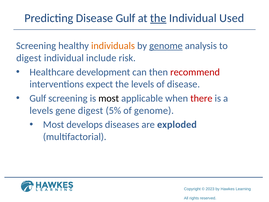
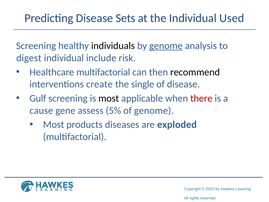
Disease Gulf: Gulf -> Sets (126, 18)
the underline: present -> none (158, 18)
individuals colour: orange -> black (113, 46)
Healthcare development: development -> multifactorial (103, 72)
recommend colour: red -> black (195, 72)
expect: expect -> create (99, 84)
the levels: levels -> single (143, 84)
levels: levels -> cause (41, 110)
gene digest: digest -> assess (91, 110)
develops: develops -> products (85, 125)
